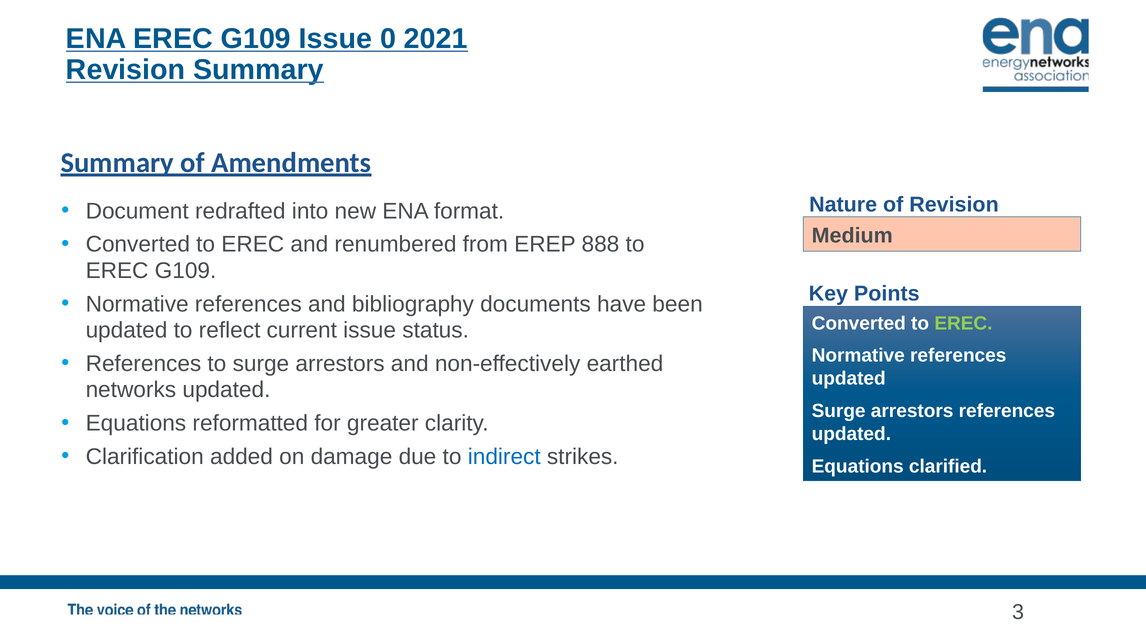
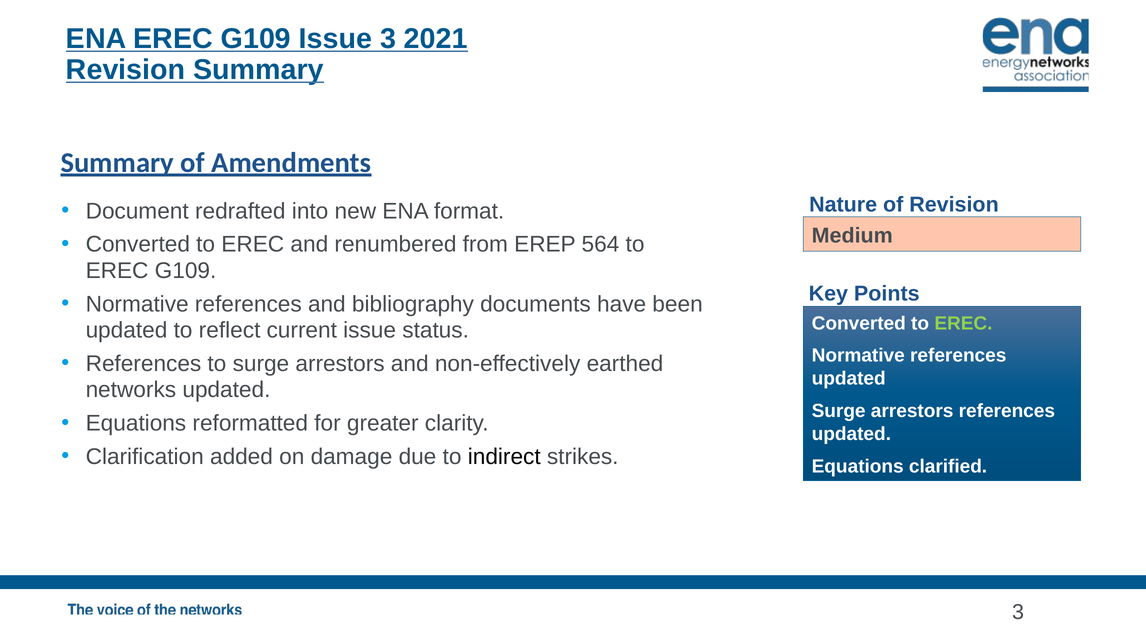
Issue 0: 0 -> 3 (388, 39)
888: 888 -> 564 (600, 245)
indirect colour: blue -> black (504, 457)
